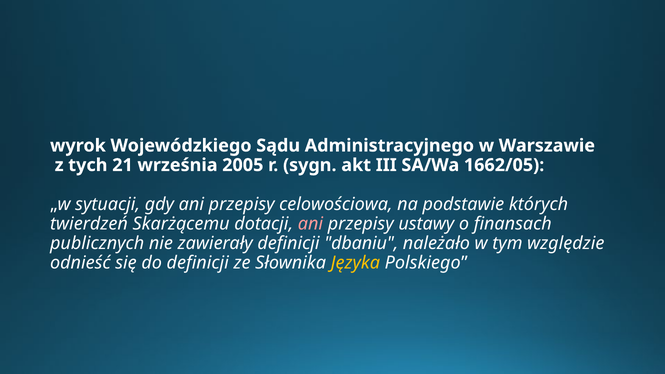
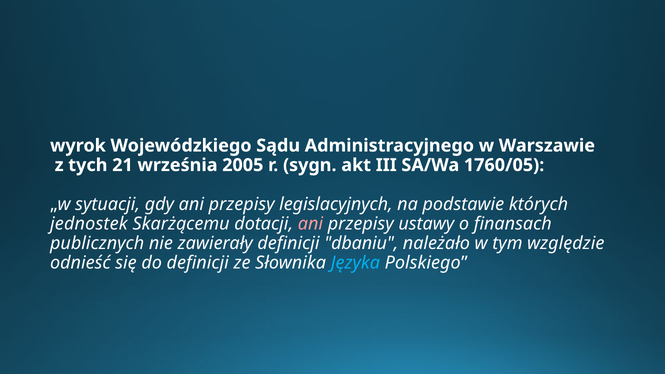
1662/05: 1662/05 -> 1760/05 (504, 165)
celowościowa: celowościowa -> legislacyjnych (336, 204)
twierdzeń: twierdzeń -> jednostek (89, 224)
Języka colour: yellow -> light blue (355, 263)
